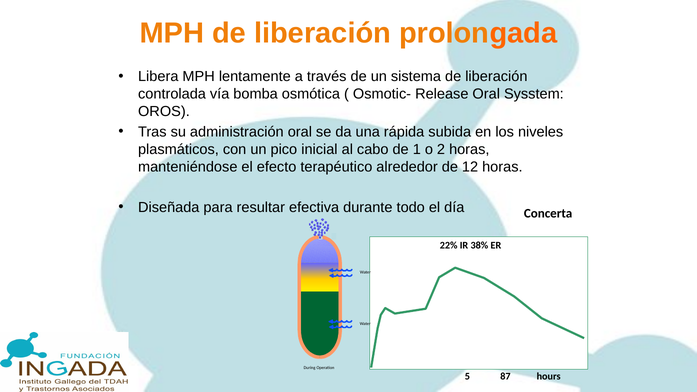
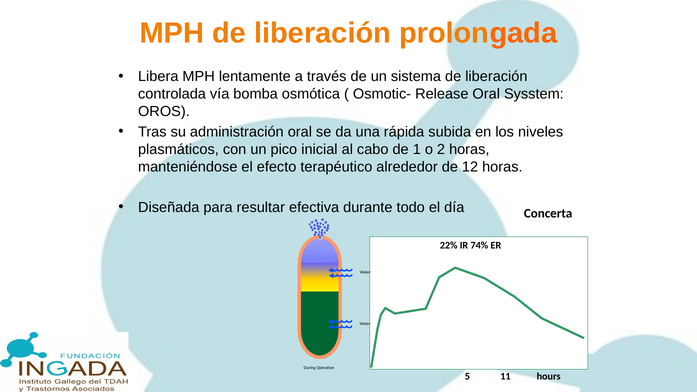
38%: 38% -> 74% (479, 246)
87: 87 -> 11 (505, 377)
